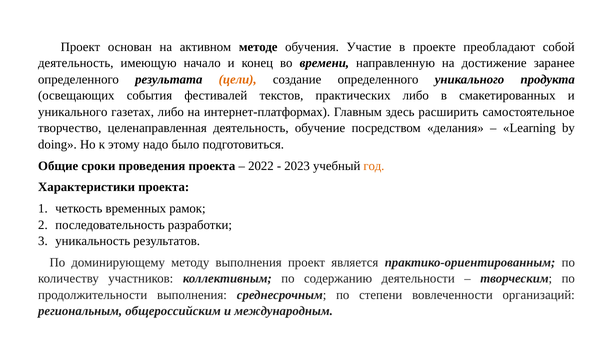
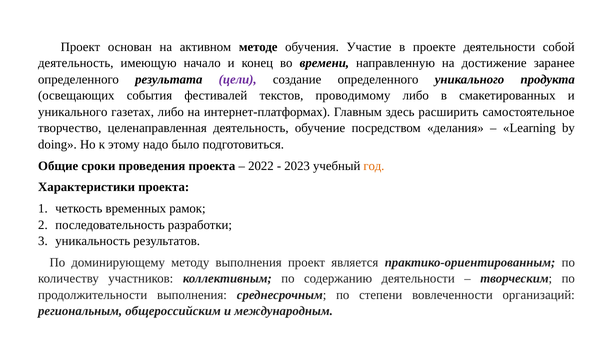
проекте преобладают: преобладают -> деятельности (499, 47)
цели colour: orange -> purple (238, 79)
практических: практических -> проводимому (353, 96)
